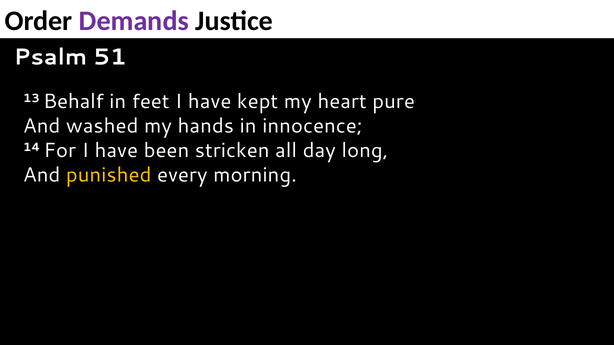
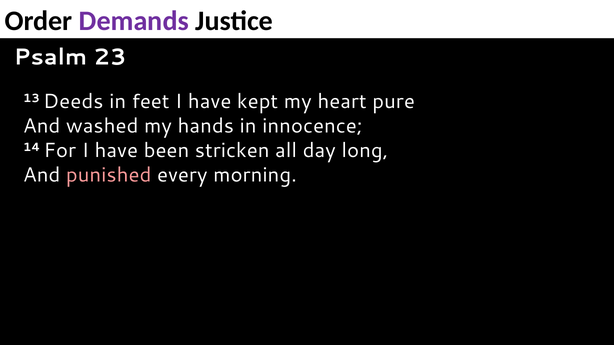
51: 51 -> 23 (110, 57)
Behalf: Behalf -> Deeds (73, 102)
punished colour: yellow -> pink (109, 175)
